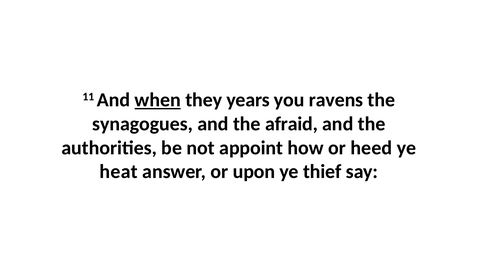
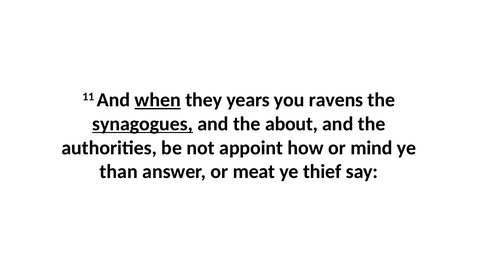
synagogues underline: none -> present (143, 124)
afraid: afraid -> about (291, 124)
heed: heed -> mind (371, 148)
heat: heat -> than (119, 172)
upon: upon -> meat (254, 172)
